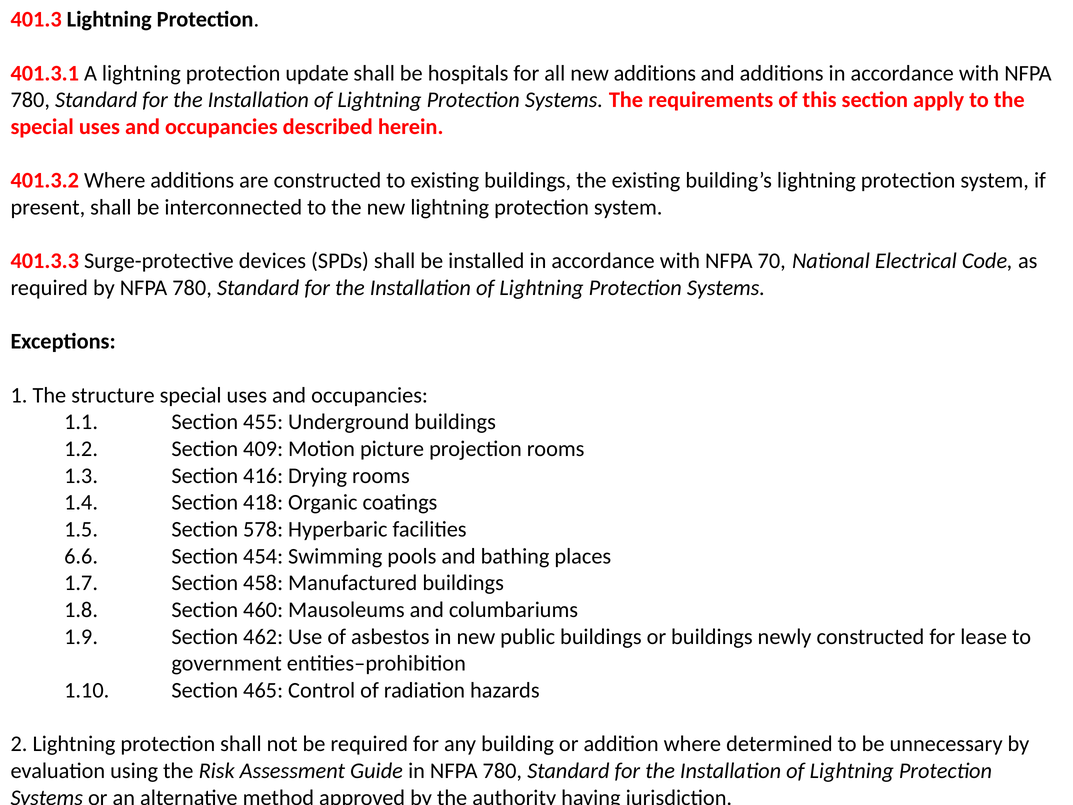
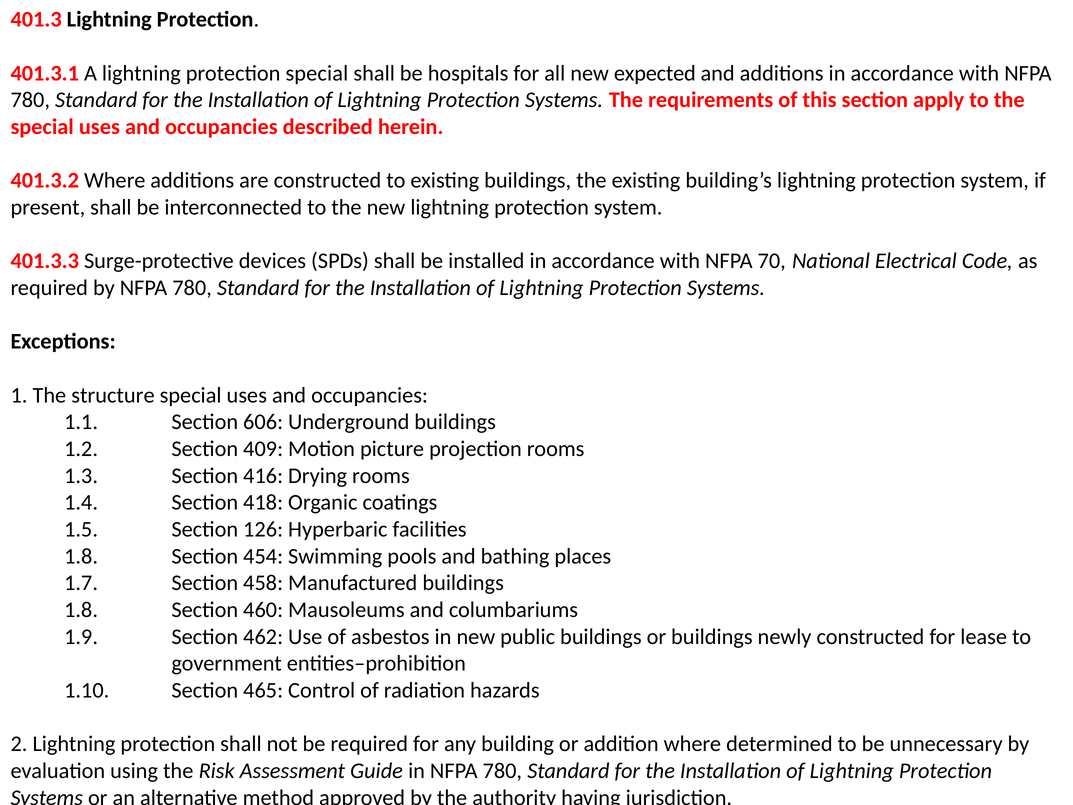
protection update: update -> special (317, 73)
new additions: additions -> expected (655, 73)
455: 455 -> 606 (263, 422)
578: 578 -> 126 (263, 529)
6.6: 6.6 -> 1.8 (81, 556)
